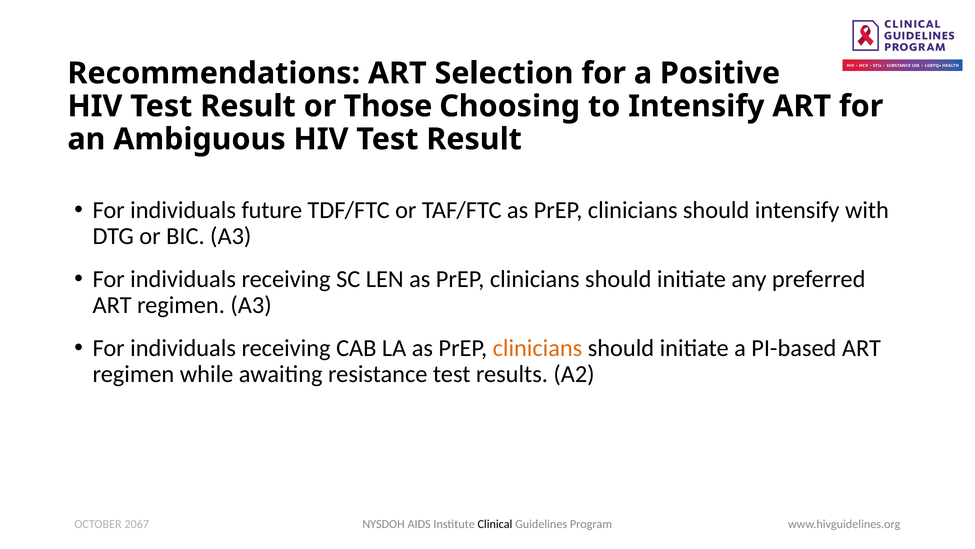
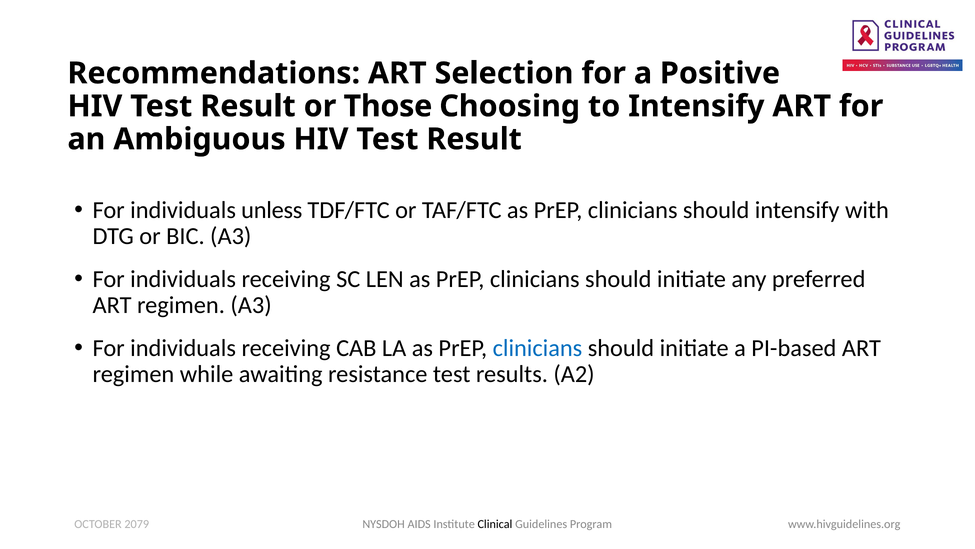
future: future -> unless (272, 210)
clinicians colour: orange -> blue (537, 348)
2067: 2067 -> 2079 (137, 524)
